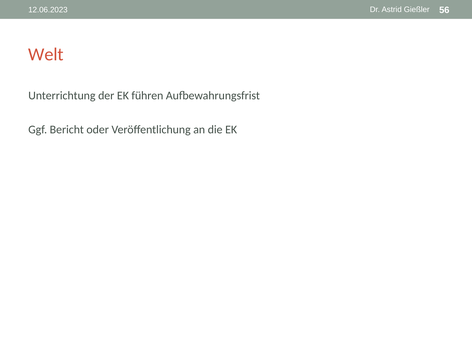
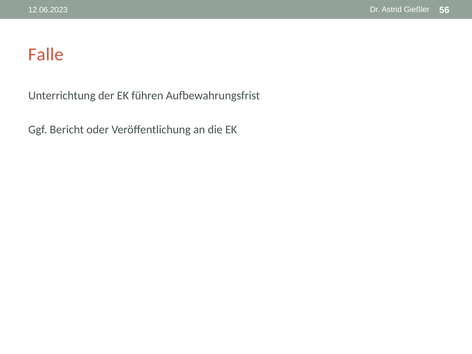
Welt: Welt -> Falle (46, 54)
